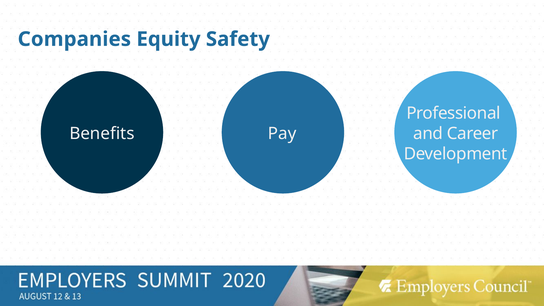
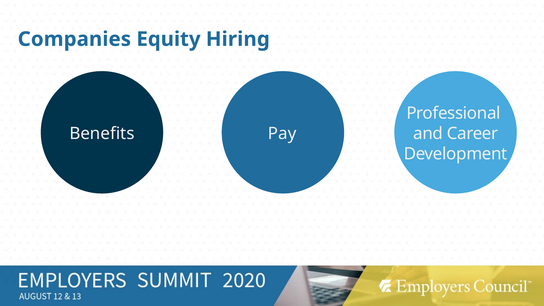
Safety: Safety -> Hiring (238, 39)
